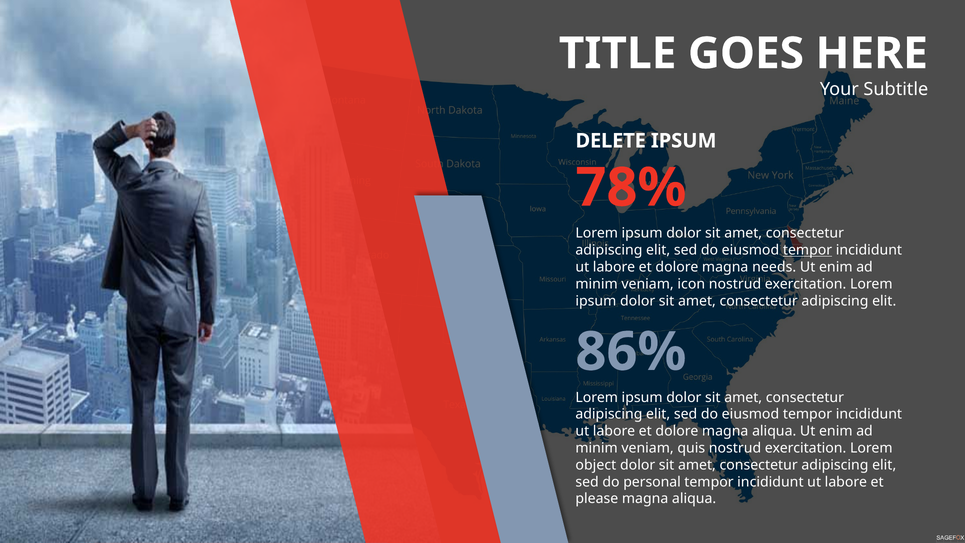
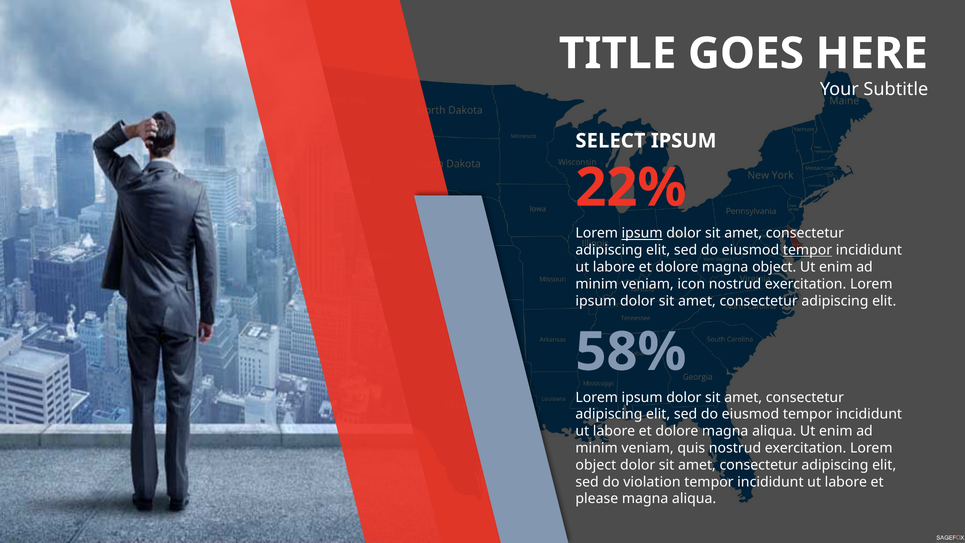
DELETE: DELETE -> SELECT (610, 141)
78%: 78% -> 22% (631, 188)
ipsum underline: none -> present (642, 233)
magna needs: needs -> object (774, 267)
86%: 86% -> 58% (631, 352)
personal: personal -> violation (652, 482)
